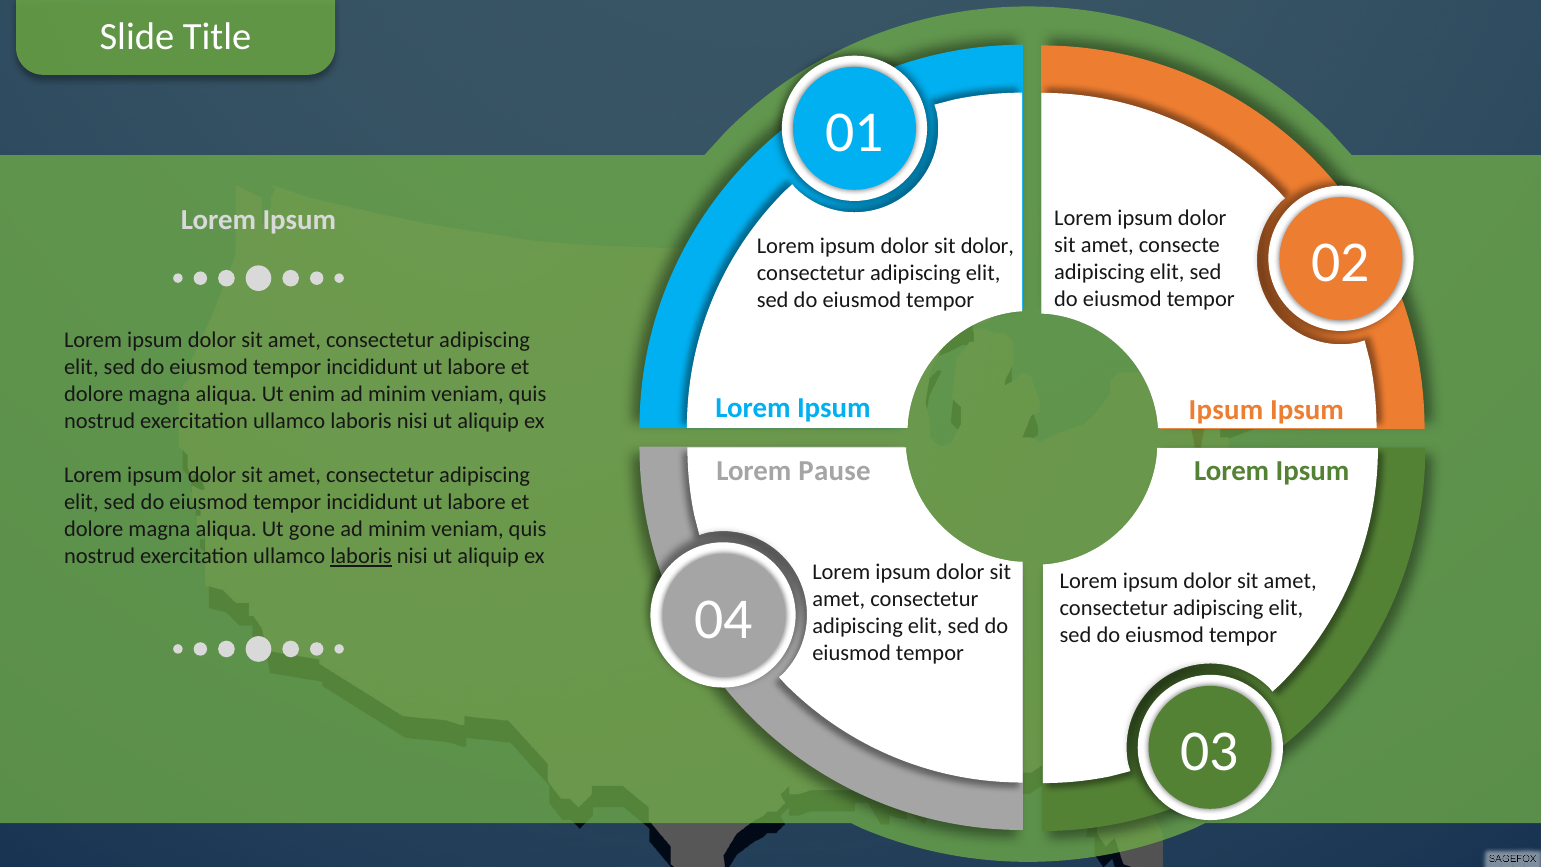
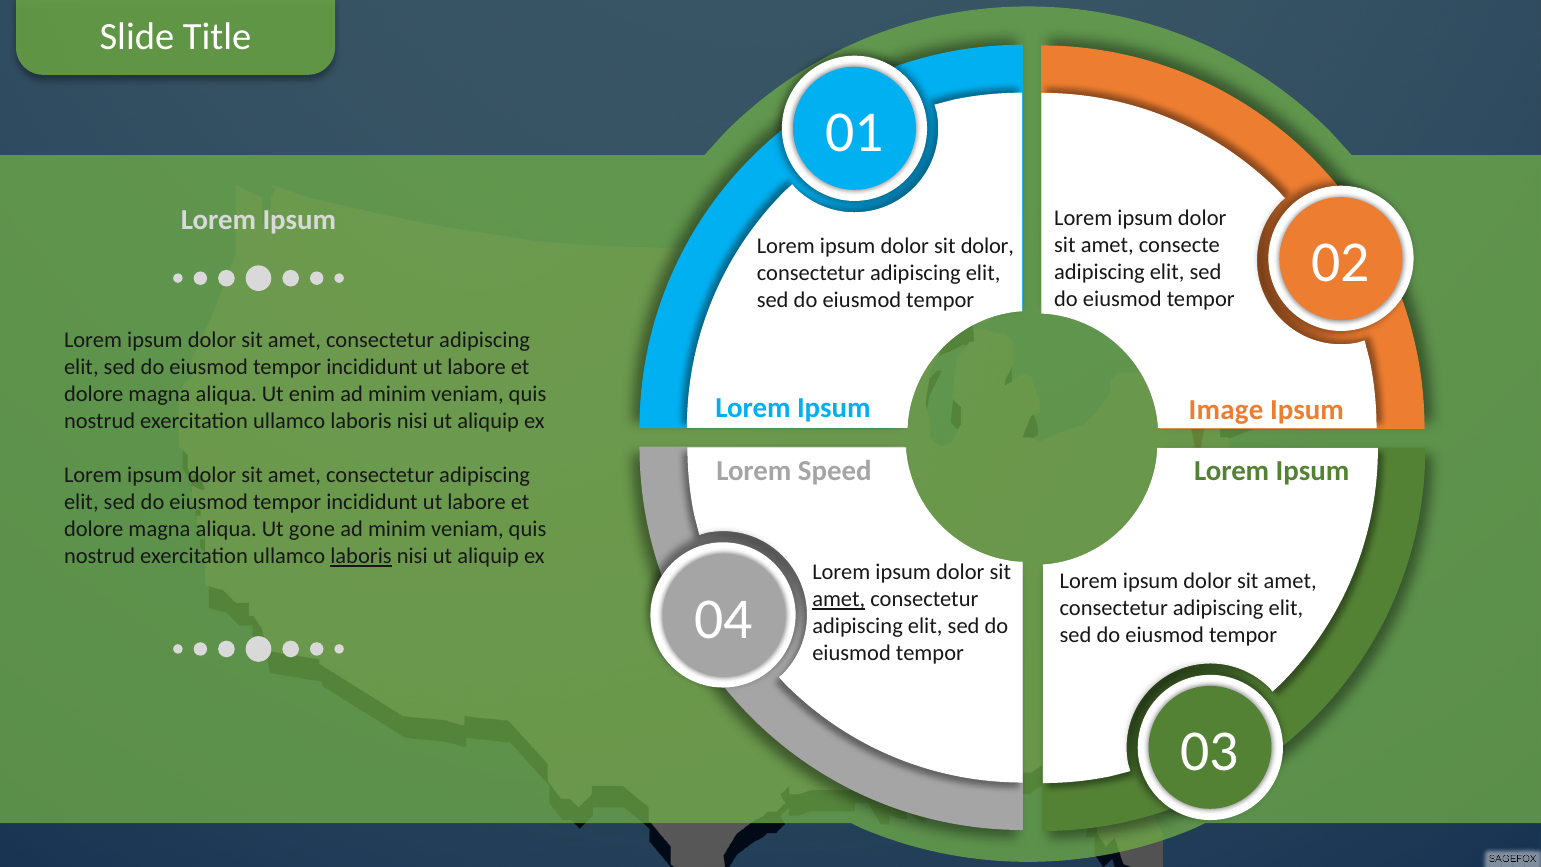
Ipsum: Ipsum -> Image (1226, 410)
Pause: Pause -> Speed (835, 471)
amet underline: none -> present (839, 599)
